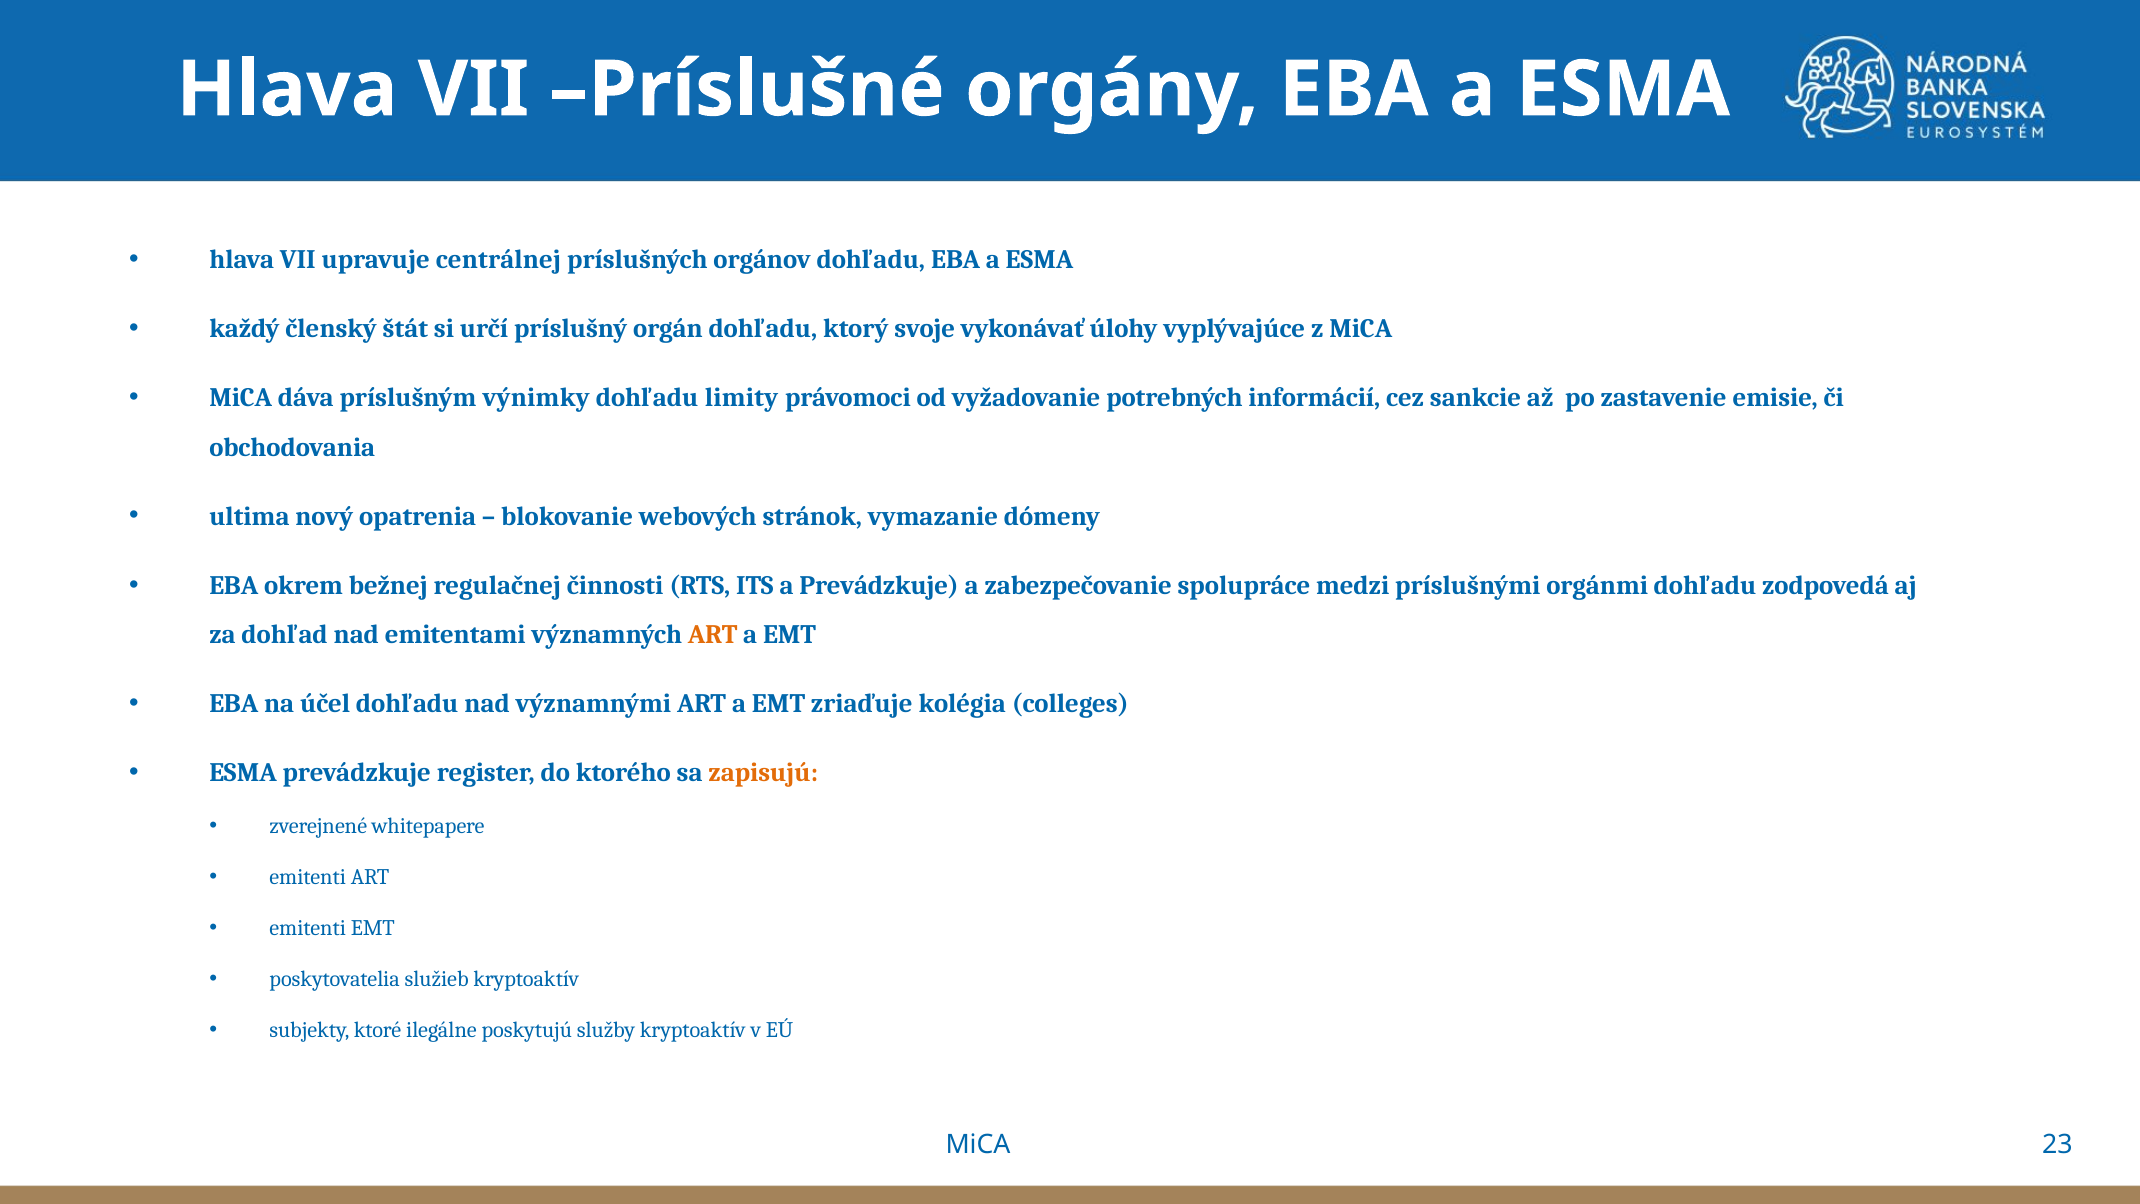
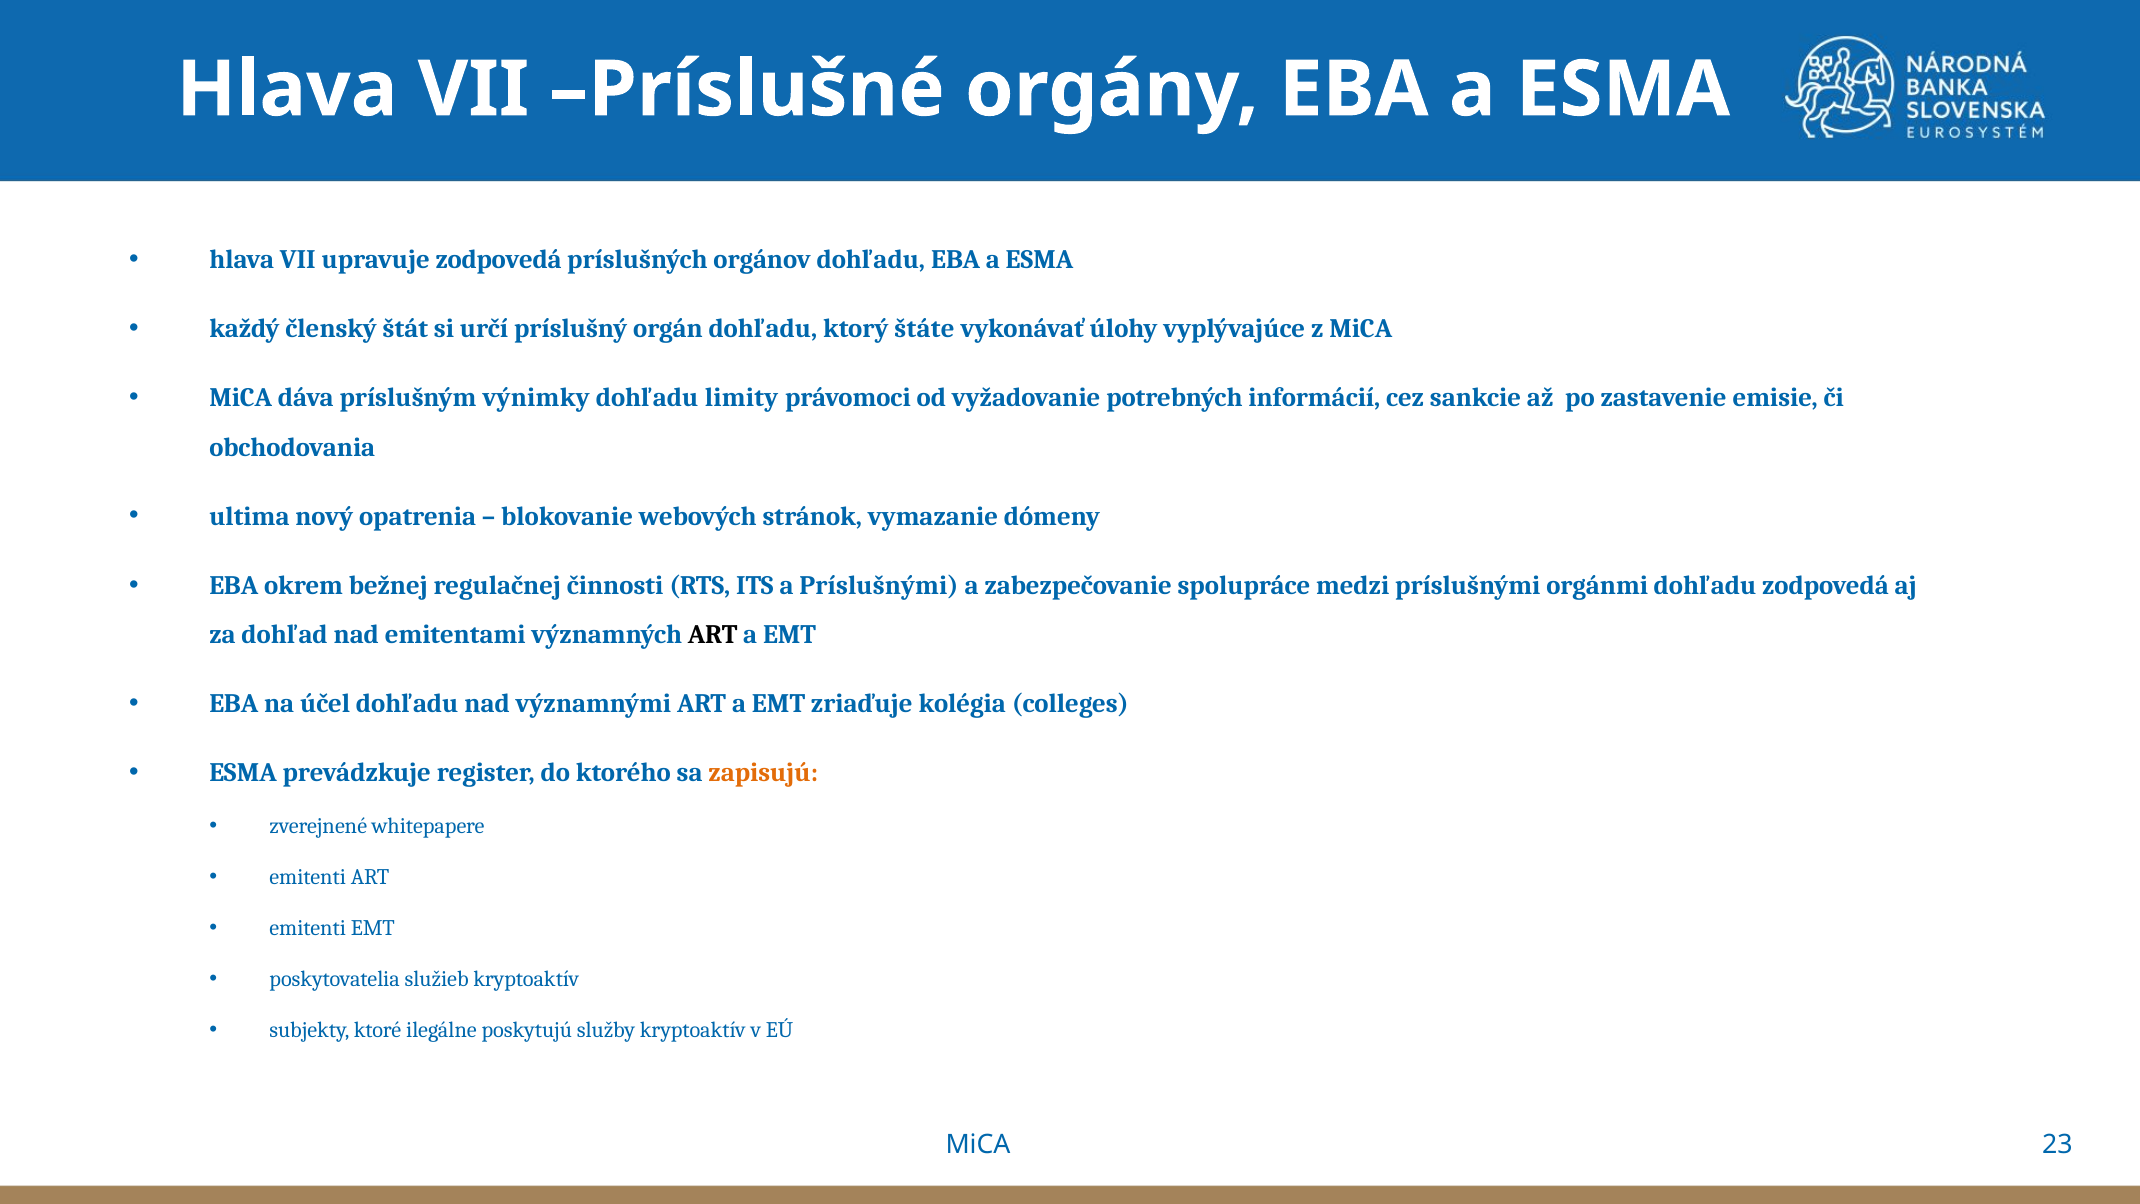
upravuje centrálnej: centrálnej -> zodpovedá (499, 260)
svoje: svoje -> štáte (924, 329)
a Prevádzkuje: Prevádzkuje -> Príslušnými (879, 585)
ART colour: orange -> black (713, 634)
